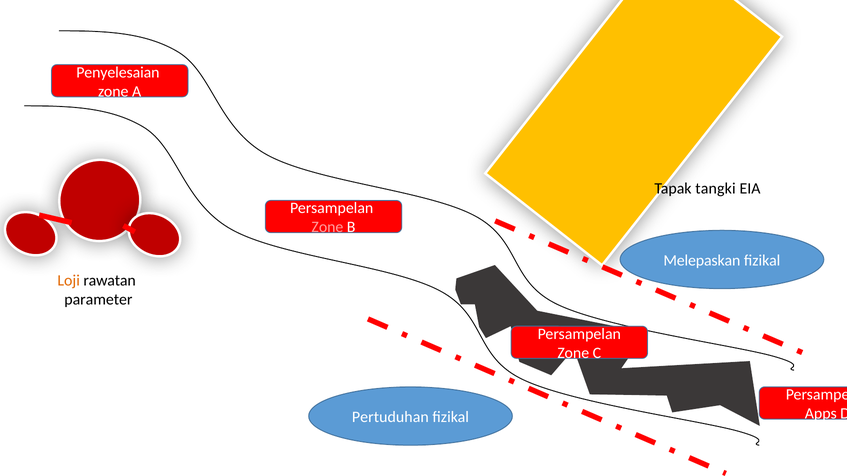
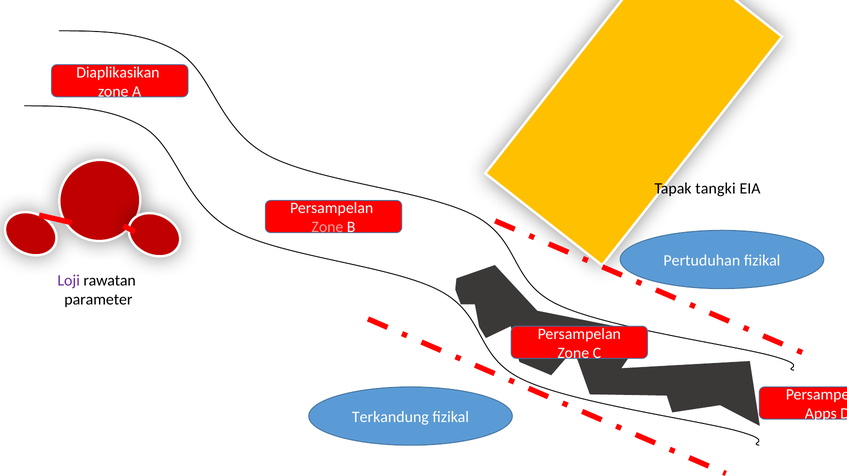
Penyelesaian: Penyelesaian -> Diaplikasikan (118, 72)
Melepaskan: Melepaskan -> Pertuduhan (702, 261)
Loji colour: orange -> purple (69, 281)
Pertuduhan: Pertuduhan -> Terkandung (390, 418)
